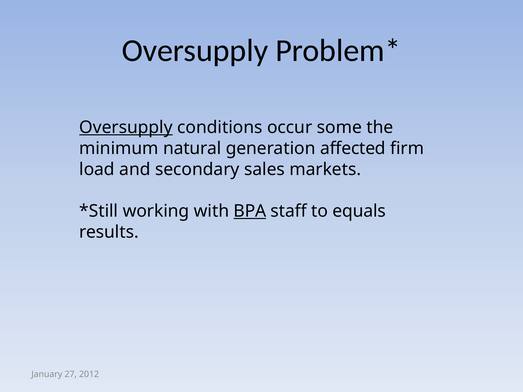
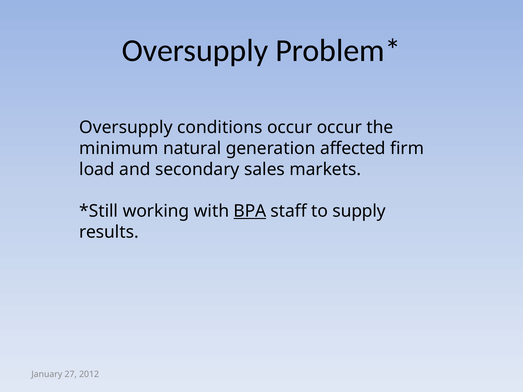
Oversupply underline: present -> none (126, 128)
occur some: some -> occur (339, 128)
equals: equals -> supply (359, 211)
